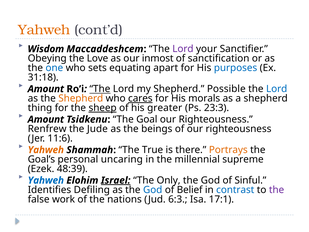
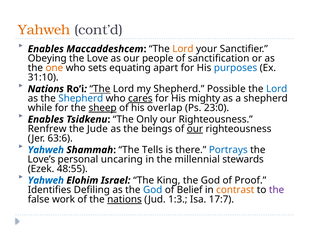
Wisdom: Wisdom -> Enables (46, 49)
Lord colour: purple -> orange (183, 49)
inmost: inmost -> people (158, 58)
one colour: blue -> orange (54, 68)
31:18: 31:18 -> 31:10 (43, 77)
Amount: Amount -> Nations (46, 89)
Shepherd colour: orange -> blue (81, 98)
morals: morals -> mighty (204, 98)
thing: thing -> while (40, 108)
greater: greater -> overlap (165, 108)
23:3: 23:3 -> 23:0 (217, 108)
Amount: Amount -> Enables (46, 119)
Goal: Goal -> Only (147, 119)
our underline: none -> present (195, 129)
11:6: 11:6 -> 63:6 (60, 138)
Yahweh colour: orange -> blue (46, 150)
True: True -> Tells (152, 150)
Portrays colour: orange -> blue (228, 150)
Goal’s: Goal’s -> Love’s (41, 159)
supreme: supreme -> stewards (243, 159)
48:39: 48:39 -> 48:55 (72, 169)
Israel underline: present -> none (116, 180)
Only: Only -> King (169, 180)
Sinful: Sinful -> Proof (250, 180)
contrast colour: blue -> orange (235, 190)
nations underline: none -> present (124, 199)
6:3: 6:3 -> 1:3 (178, 199)
17:1: 17:1 -> 17:7 (221, 199)
